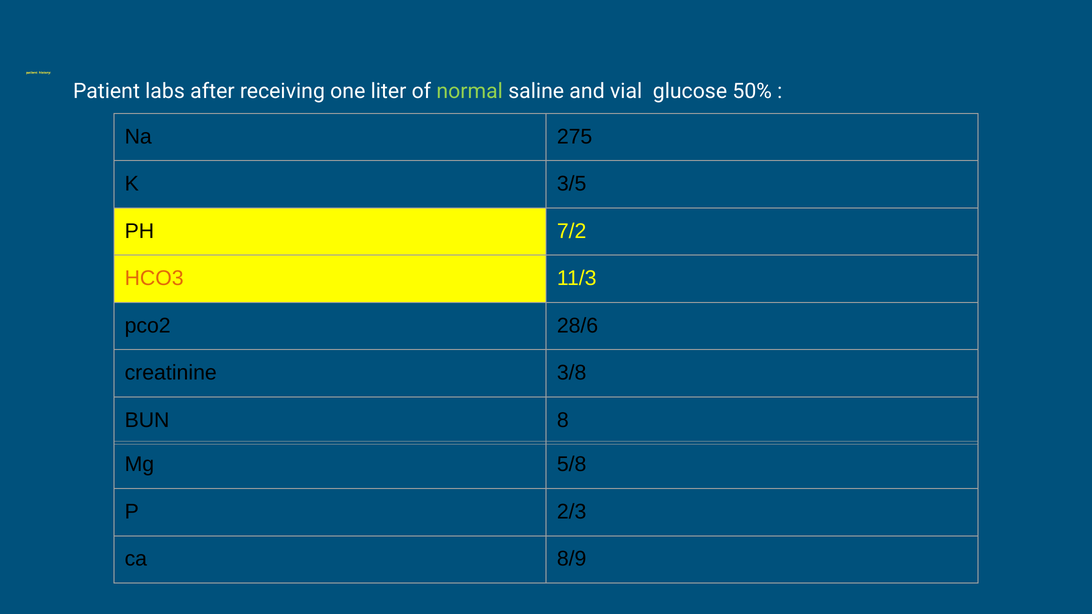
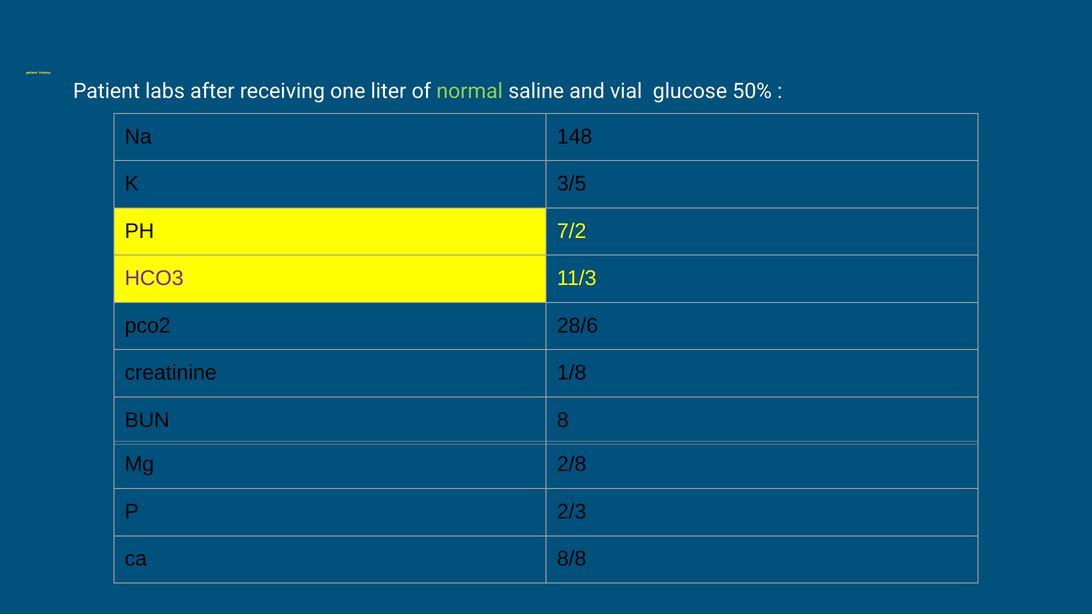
275: 275 -> 148 (575, 137)
HCO3 colour: orange -> purple (154, 278)
3/8: 3/8 -> 1/8 (572, 373)
5/8: 5/8 -> 2/8 (572, 465)
8/9: 8/9 -> 8/8 (572, 559)
